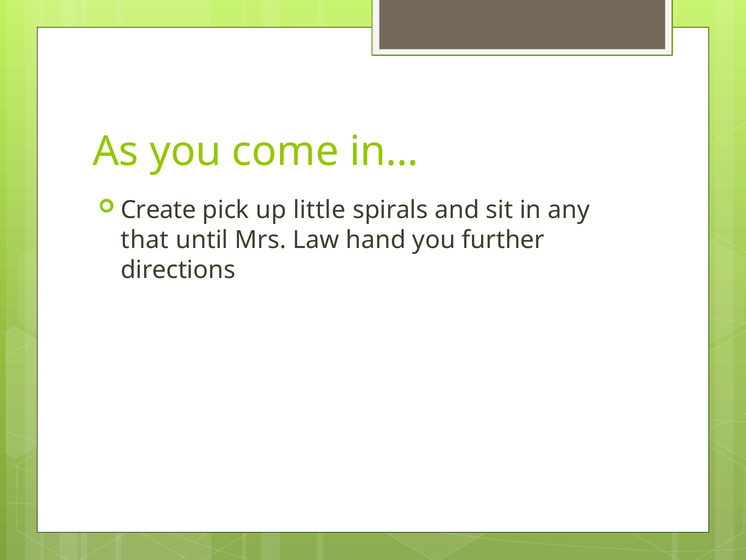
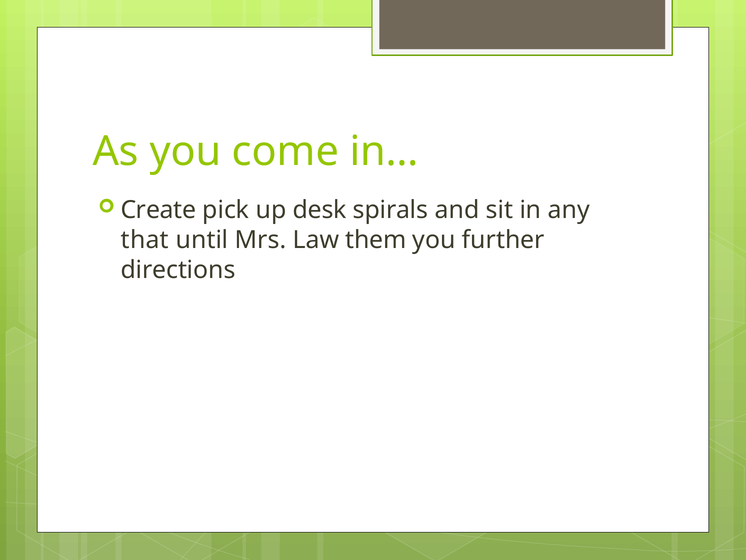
little: little -> desk (320, 210)
hand: hand -> them (376, 240)
